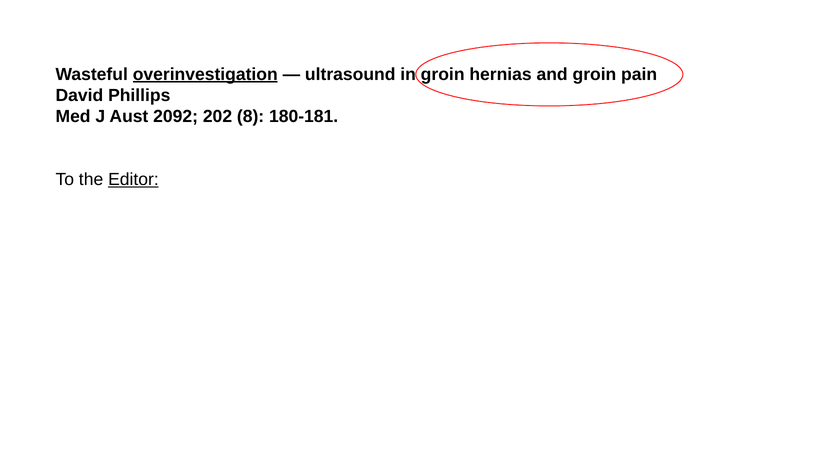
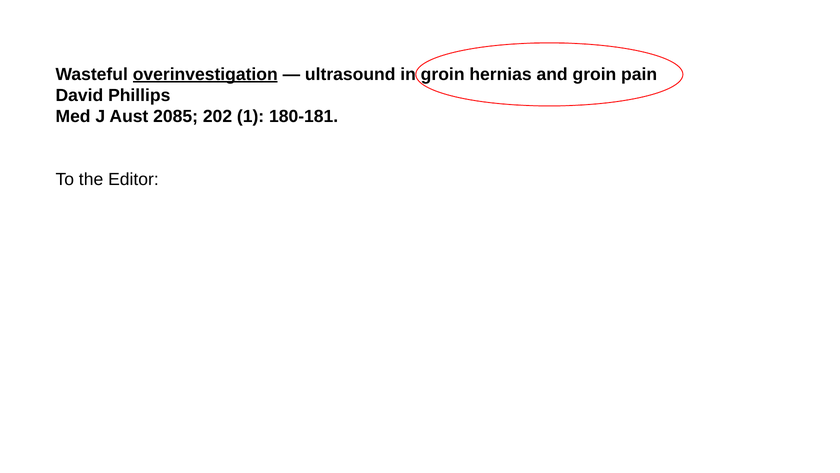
2092: 2092 -> 2085 (176, 116)
8: 8 -> 1 (251, 116)
Editor underline: present -> none (133, 179)
